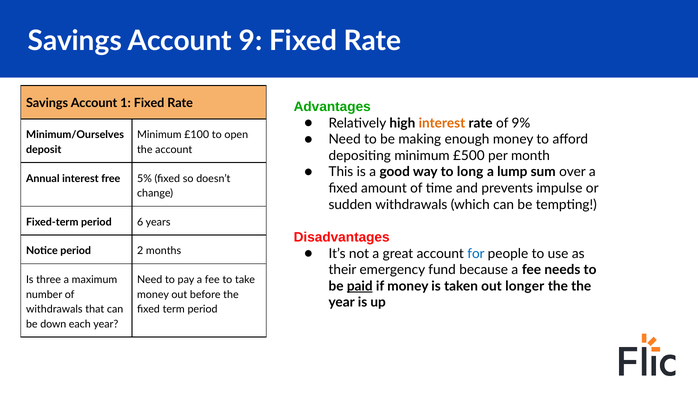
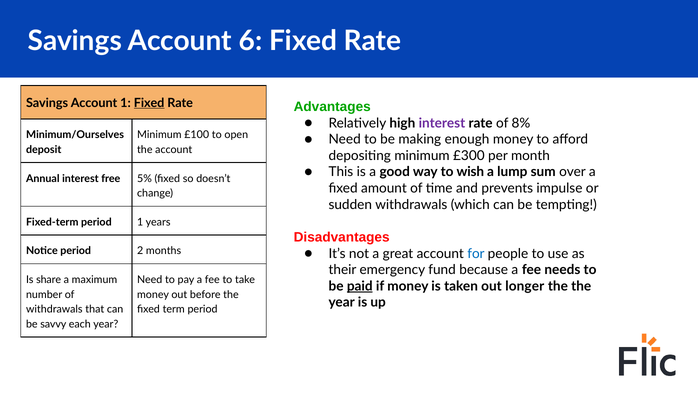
9: 9 -> 6 (250, 41)
Fixed underline: none -> present (149, 103)
interest colour: orange -> purple (442, 123)
9%: 9% -> 8% (521, 123)
£500: £500 -> £300 (469, 156)
long: long -> wish (470, 172)
period 6: 6 -> 1 (140, 222)
three: three -> share (49, 279)
down: down -> savvy (53, 324)
